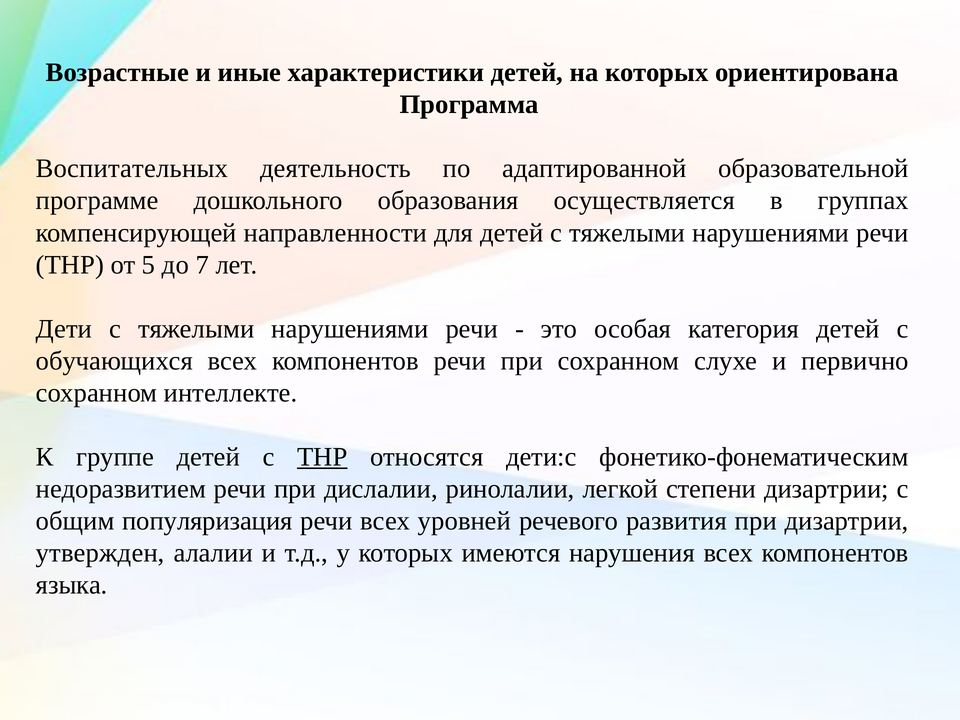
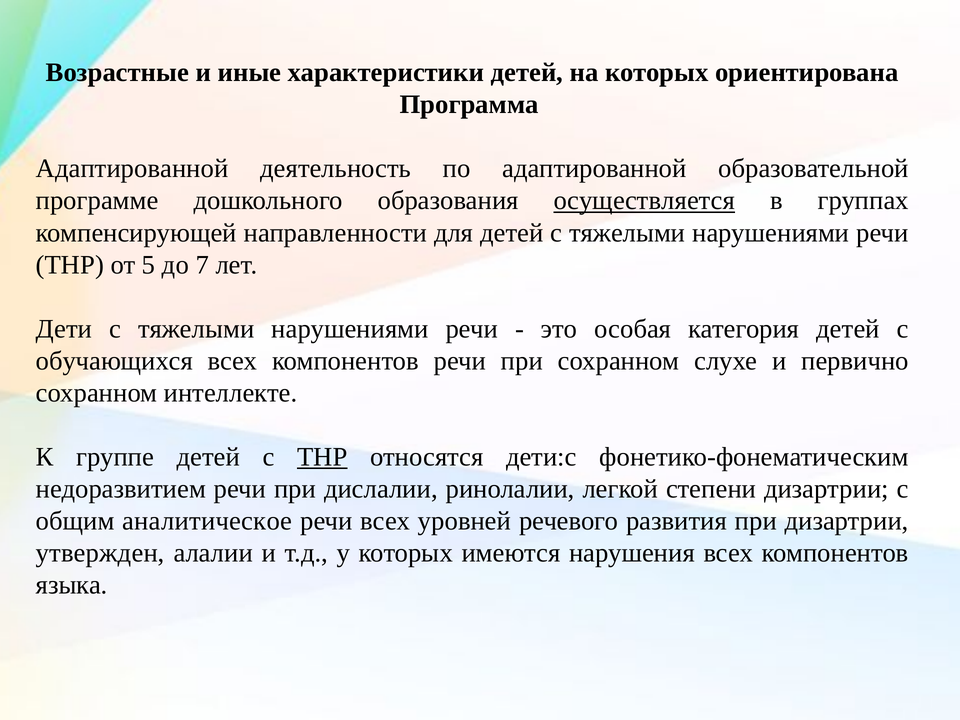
Воспитательных: Воспитательных -> Адаптированной (132, 169)
осуществляется underline: none -> present (644, 201)
популяризация: популяризация -> аналитическое (207, 521)
